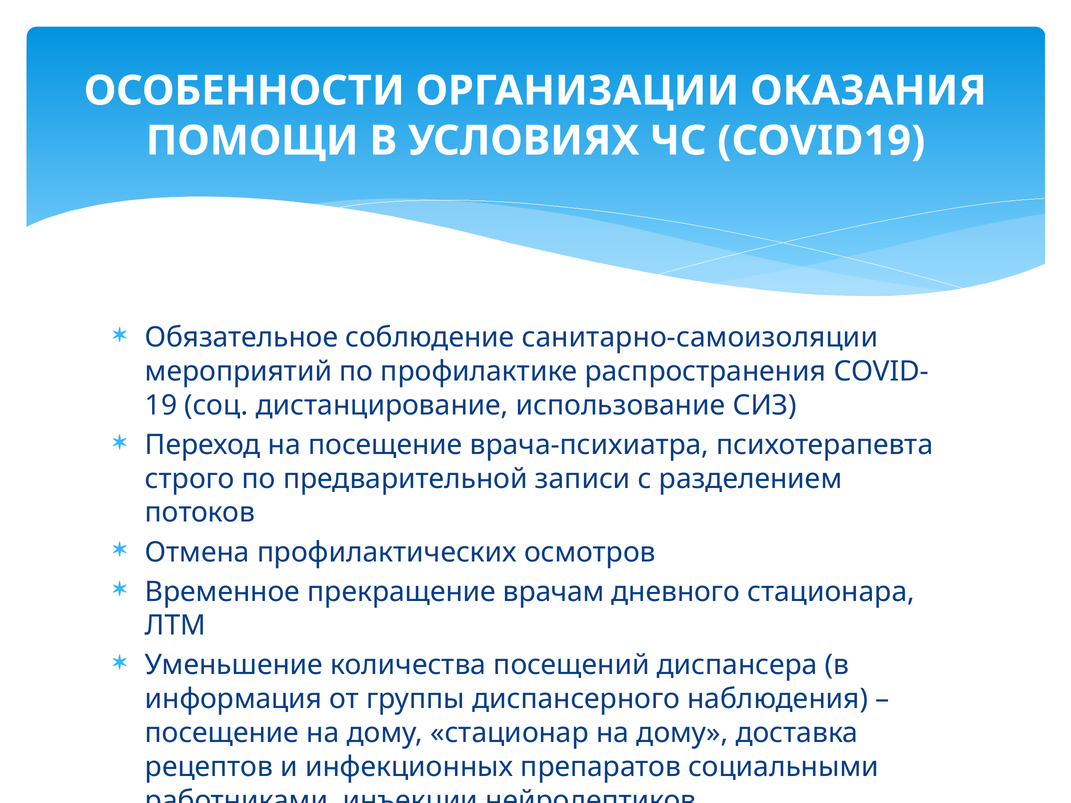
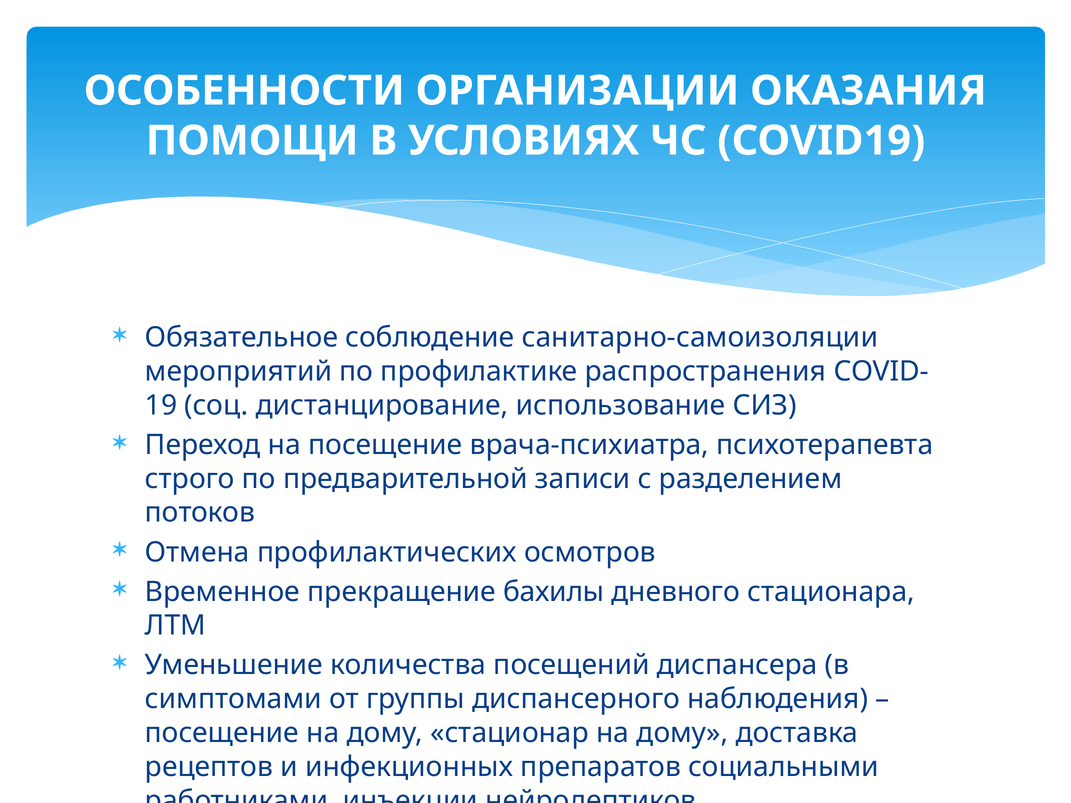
врачам: врачам -> бахилы (554, 592)
информация: информация -> симптомами (233, 699)
